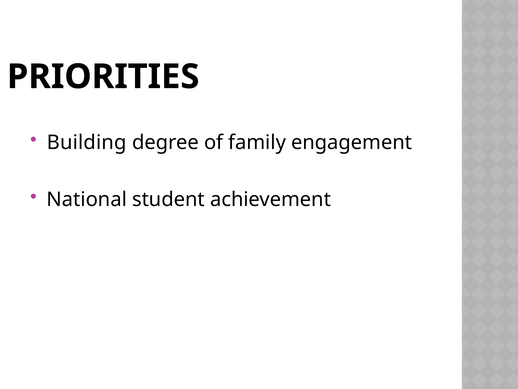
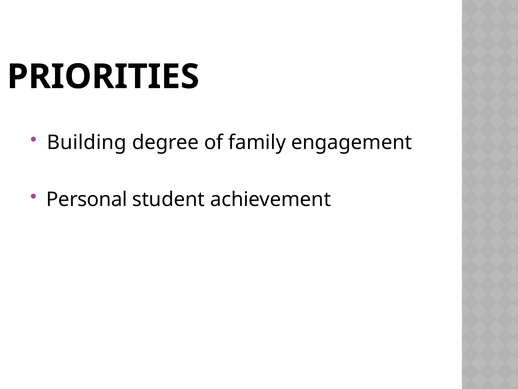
National: National -> Personal (87, 199)
